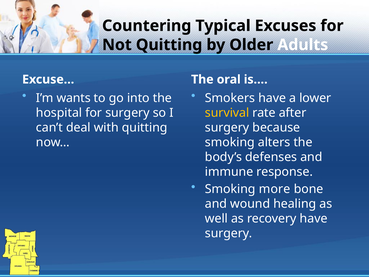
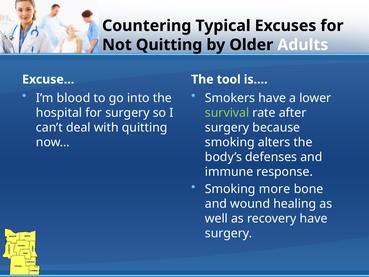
oral: oral -> tool (229, 79)
wants: wants -> blood (74, 98)
survival colour: yellow -> light green (227, 113)
